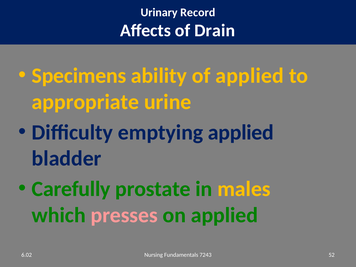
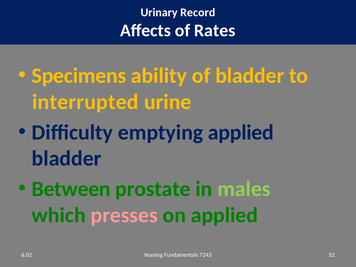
Drain: Drain -> Rates (215, 31)
of applied: applied -> bladder (250, 76)
appropriate: appropriate -> interrupted (85, 102)
Carefully: Carefully -> Between (71, 189)
males colour: yellow -> light green (244, 189)
